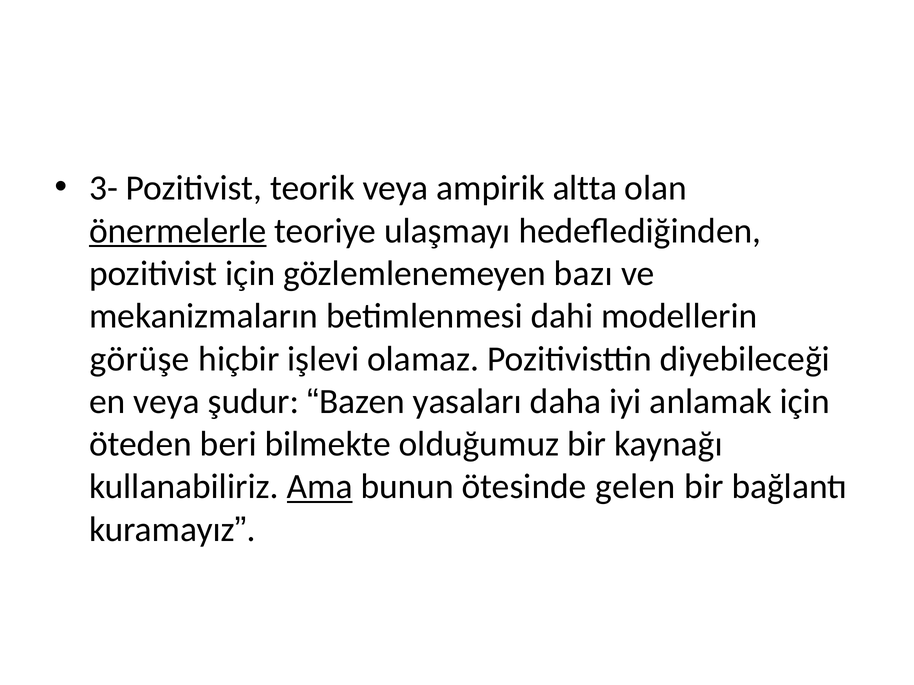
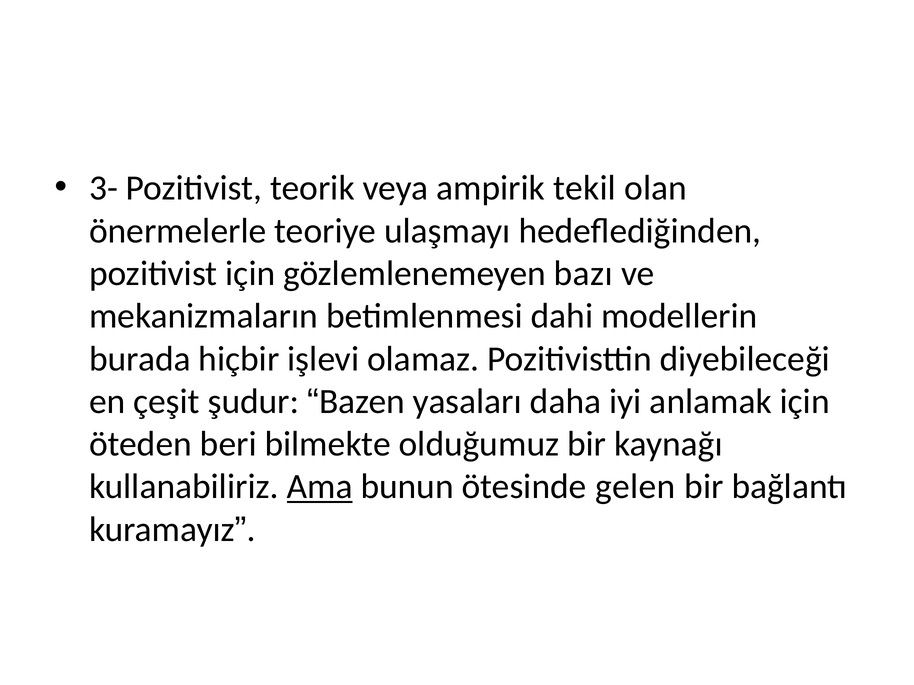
altta: altta -> tekil (585, 188)
önermelerle underline: present -> none (178, 231)
görüşe: görüşe -> burada (140, 359)
en veya: veya -> çeşit (167, 402)
